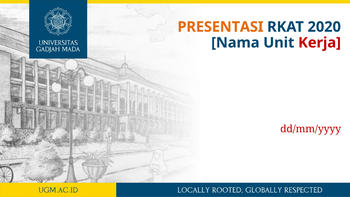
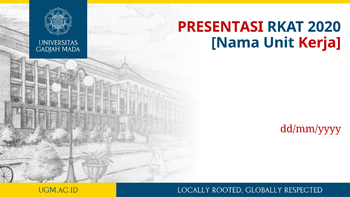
PRESENTASI colour: orange -> red (220, 27)
